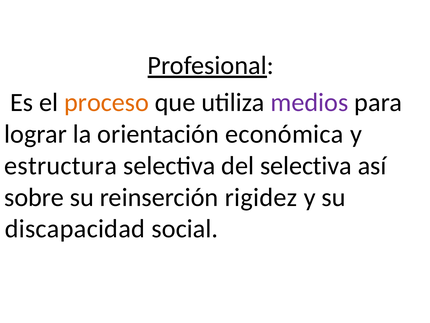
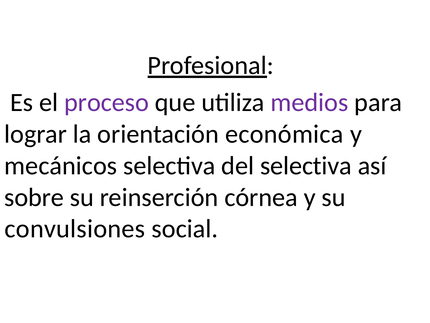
proceso colour: orange -> purple (107, 102)
estructura: estructura -> mecánicos (61, 165)
rigidez: rigidez -> córnea (261, 197)
discapacidad: discapacidad -> convulsiones (75, 229)
